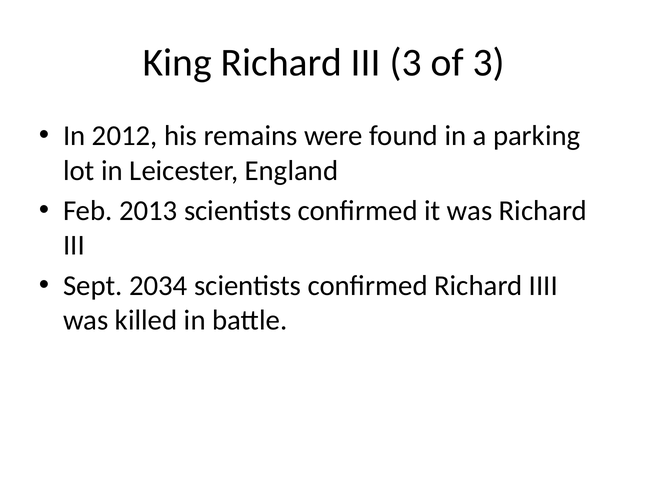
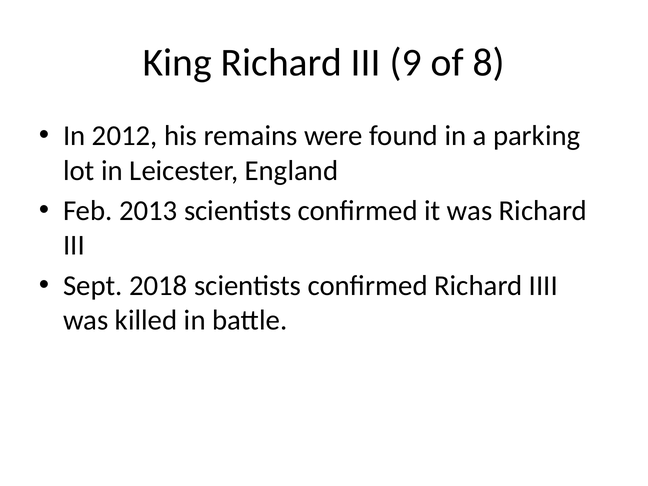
III 3: 3 -> 9 (406, 63)
of 3: 3 -> 8 (489, 63)
2034: 2034 -> 2018 (158, 286)
